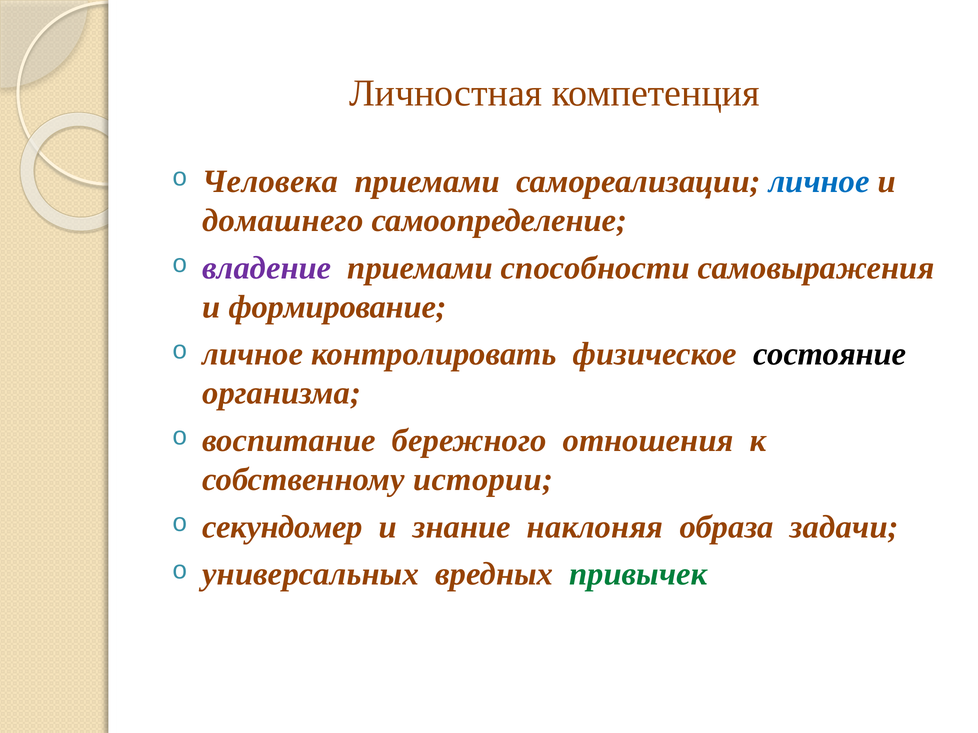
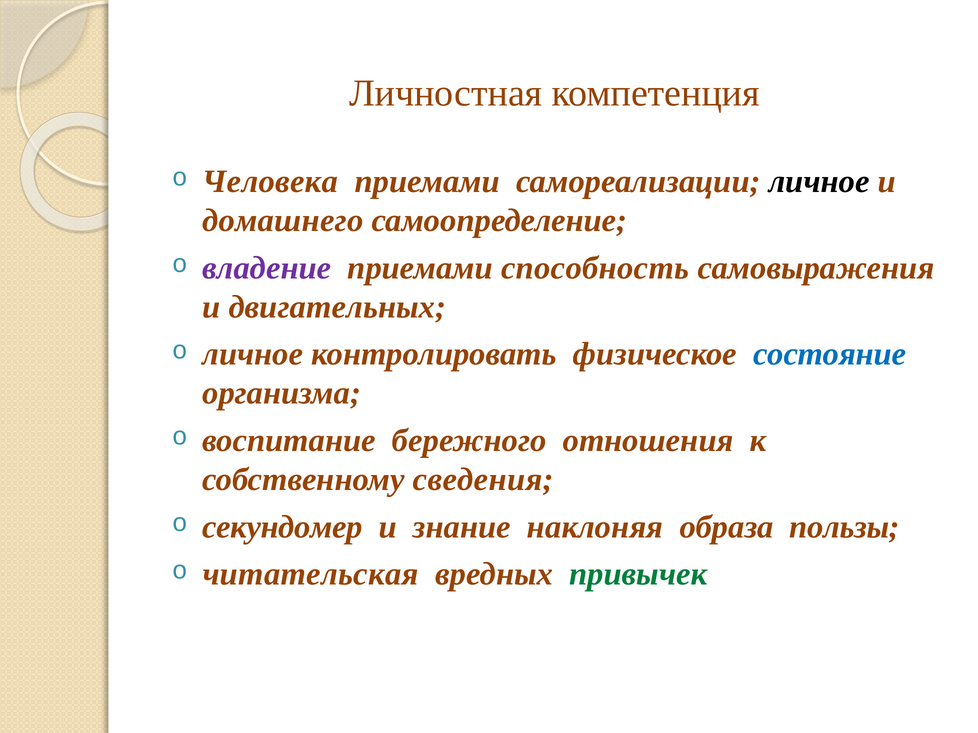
личное colour: blue -> black (819, 182)
способности: способности -> способность (595, 268)
формирование: формирование -> двигательных (337, 307)
состояние colour: black -> blue (830, 354)
истории: истории -> сведения (483, 480)
задачи: задачи -> пользы (845, 527)
универсальных: универсальных -> читательская (311, 574)
